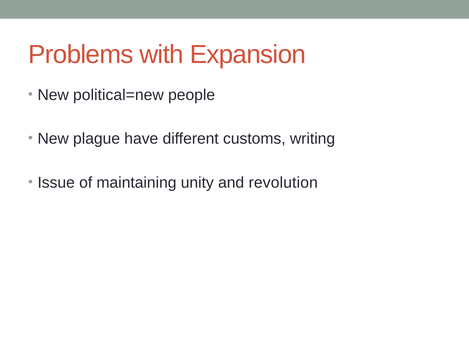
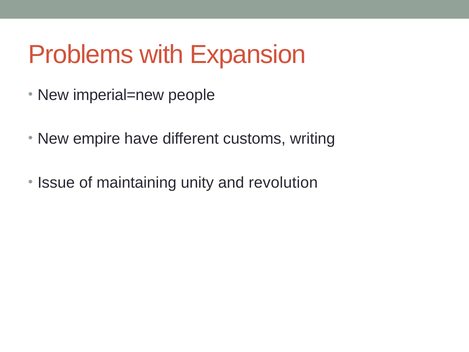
political=new: political=new -> imperial=new (119, 95)
plague: plague -> empire (97, 139)
